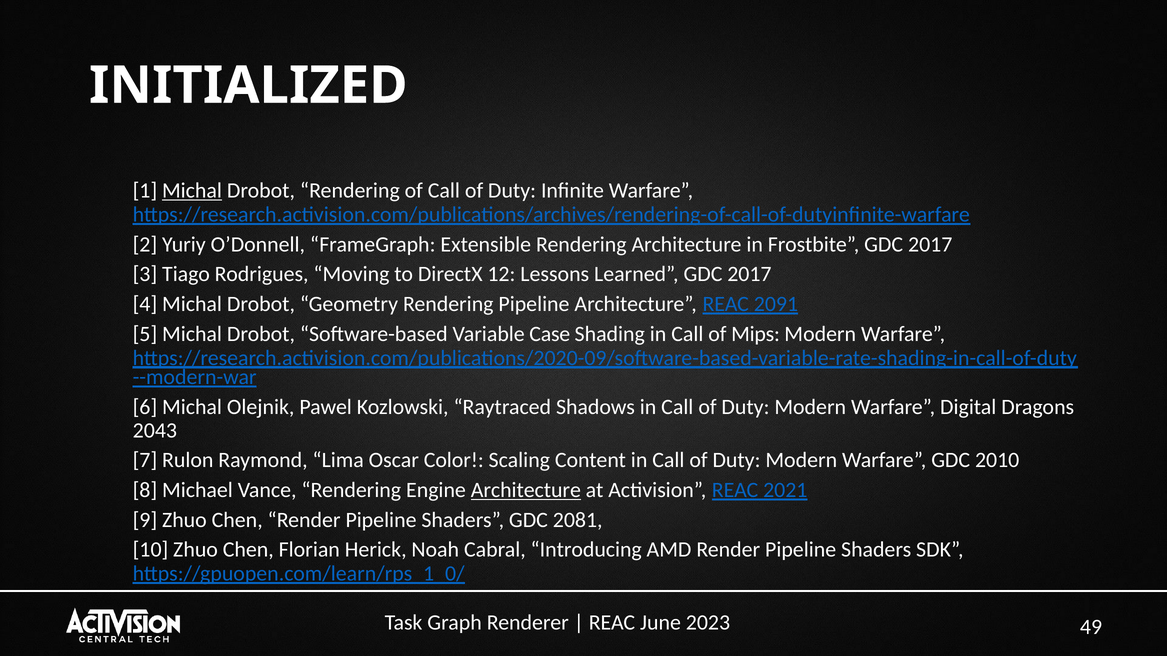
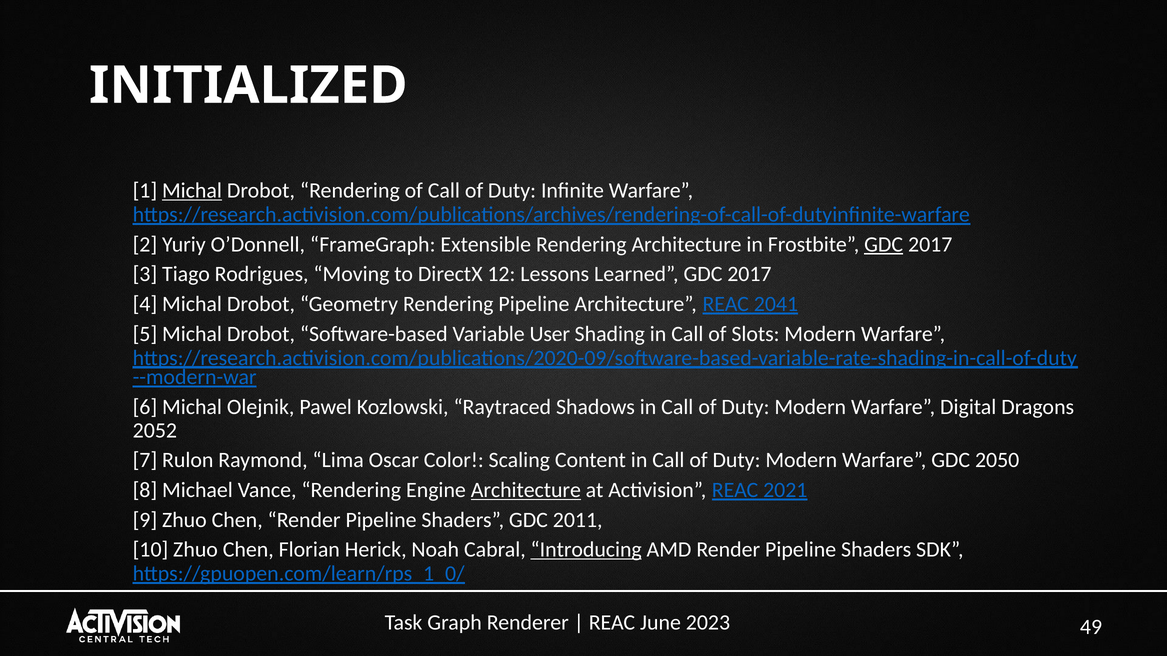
GDC underline: none -> present (884, 245)
2091: 2091 -> 2041 (776, 304)
Case: Case -> User (550, 334)
Mips: Mips -> Slots (755, 334)
2043: 2043 -> 2052 (155, 431)
2010: 2010 -> 2050 (997, 460)
2081: 2081 -> 2011 (578, 520)
Introducing underline: none -> present (586, 550)
